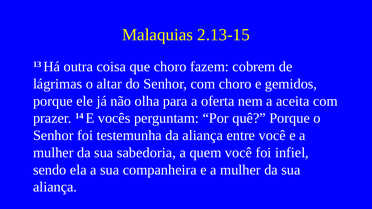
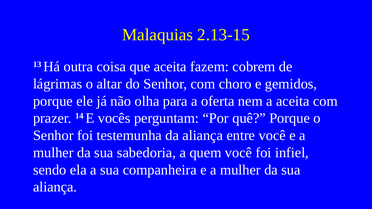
que choro: choro -> aceita (170, 67)
